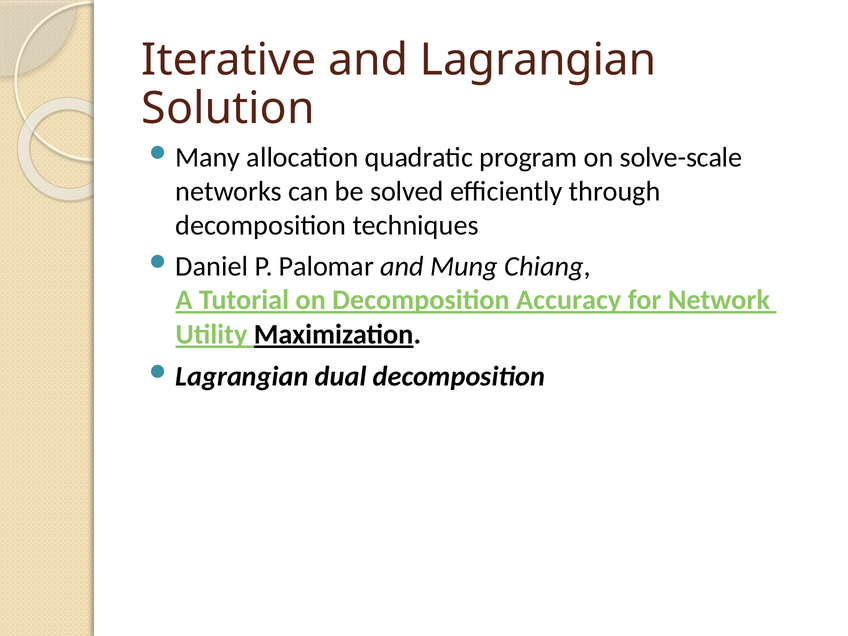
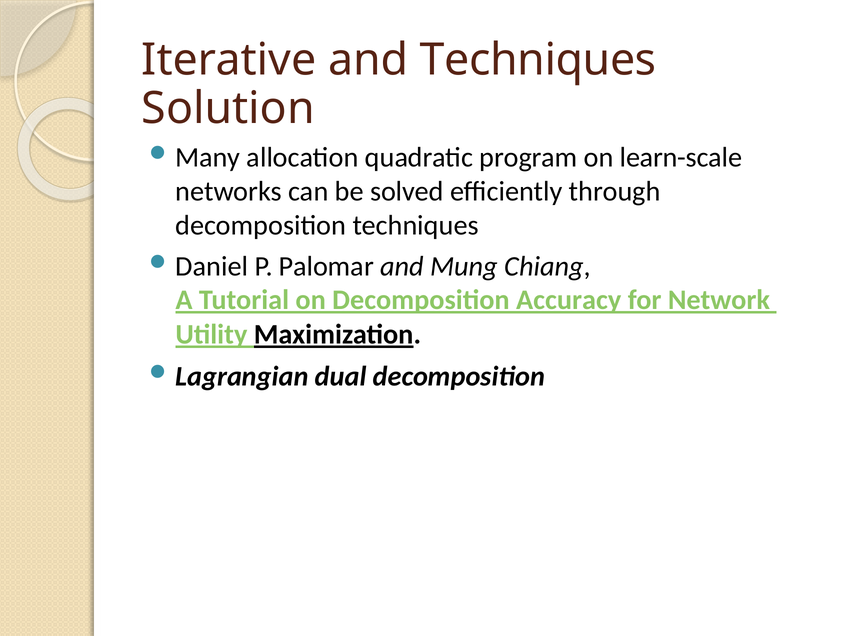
and Lagrangian: Lagrangian -> Techniques (538, 60)
solve-scale: solve-scale -> learn-scale (681, 157)
